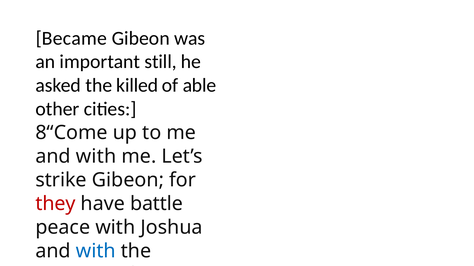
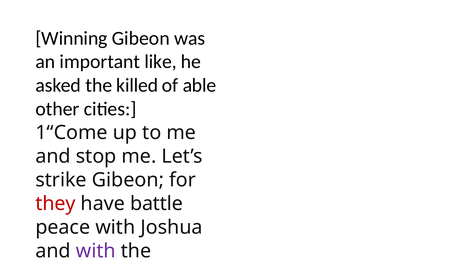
Became: Became -> Winning (71, 38)
still: still -> like (161, 62)
8“Come: 8“Come -> 1“Come (72, 133)
with: with -> stop (96, 157)
with colour: blue -> purple (96, 252)
